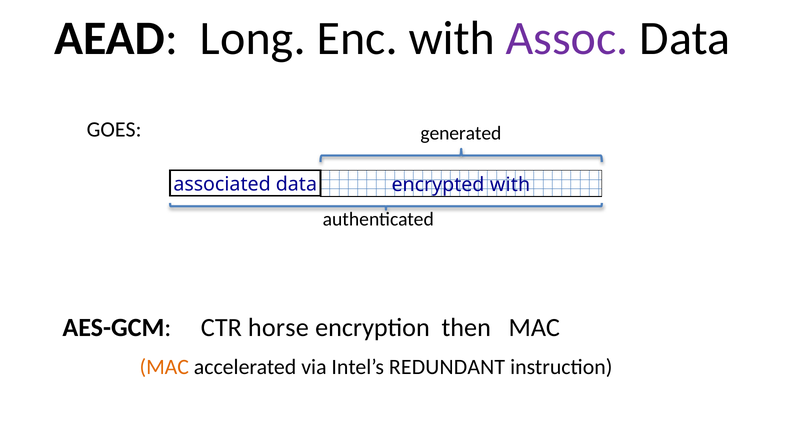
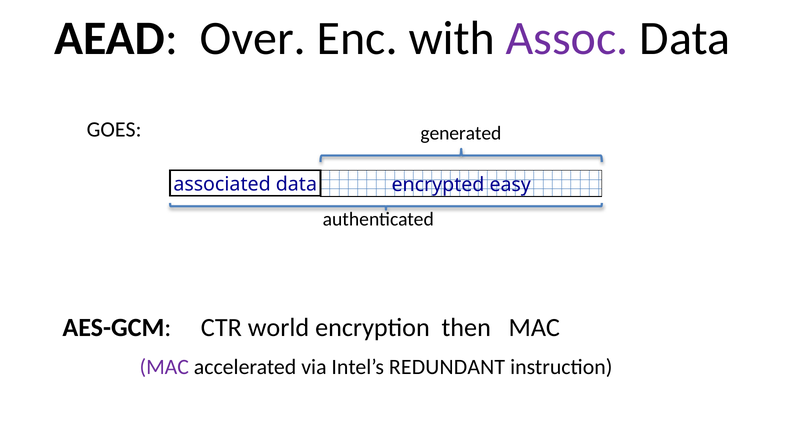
Long: Long -> Over (253, 39)
encrypted with: with -> easy (510, 185)
horse: horse -> world (278, 327)
MAC colour: orange -> purple (164, 367)
